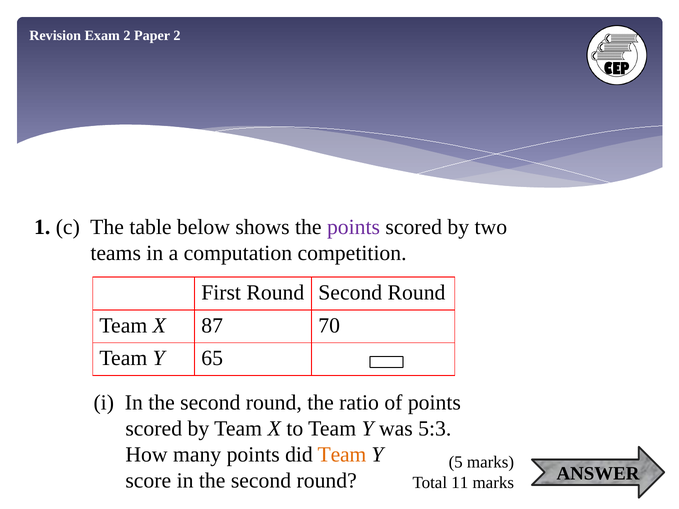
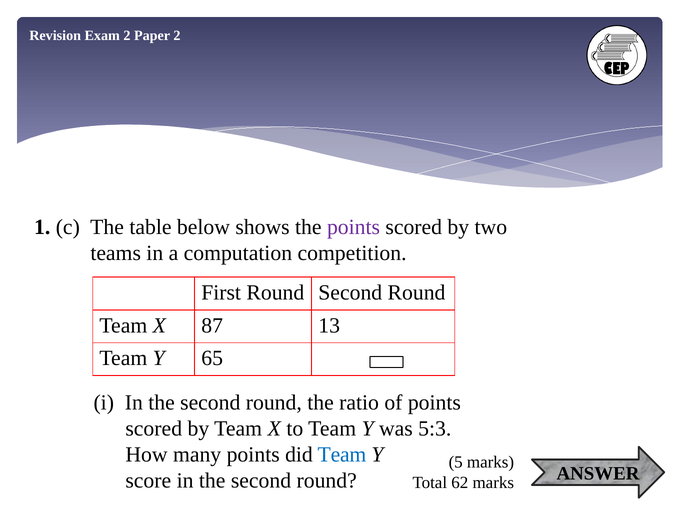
70: 70 -> 13 (329, 326)
Team colour: orange -> blue (342, 455)
11: 11 -> 62 (460, 483)
